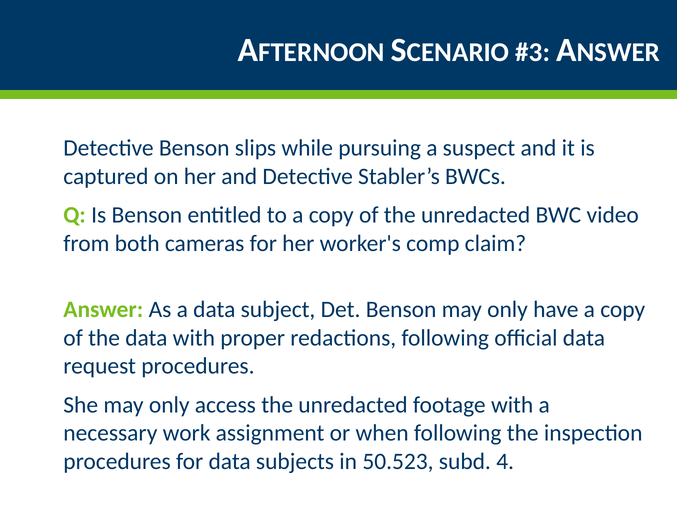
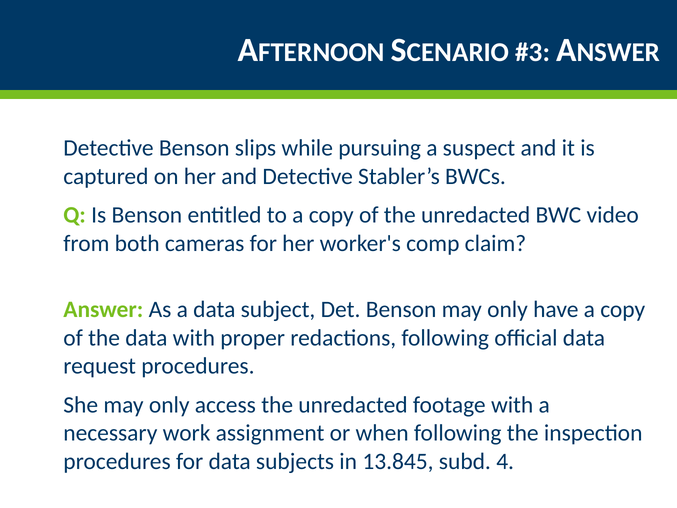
50.523: 50.523 -> 13.845 (398, 461)
